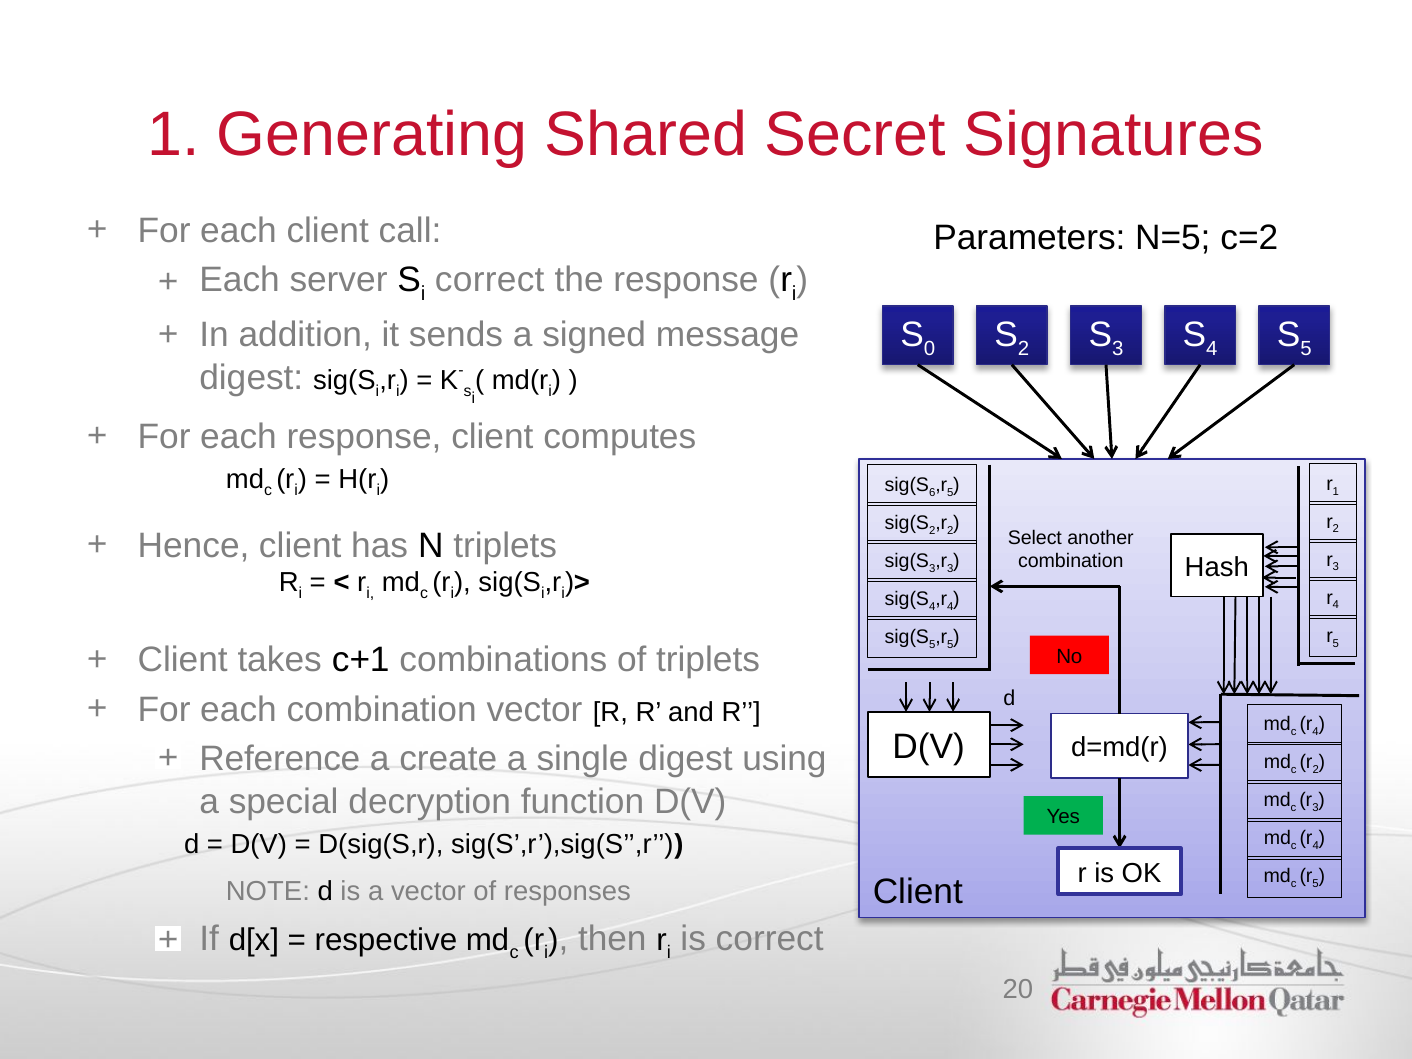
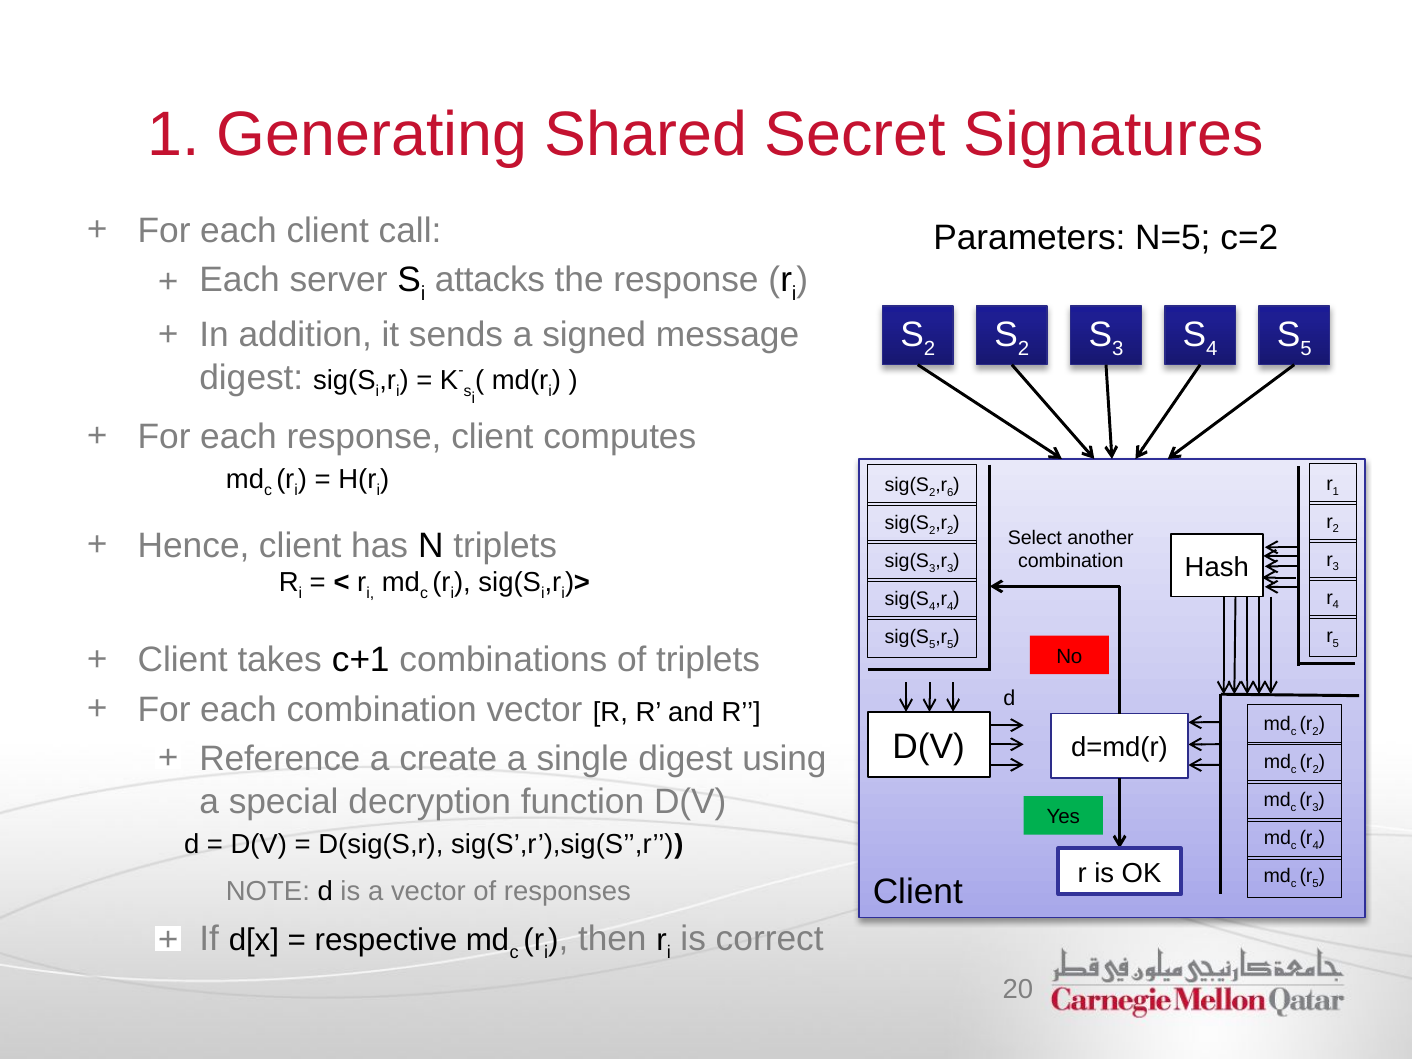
correct: correct -> attacks (490, 280)
0: 0 -> 2 (930, 349)
6: 6 -> 2 (932, 492)
5: 5 -> 6 (950, 492)
4: 4 -> 2 (1316, 732)
